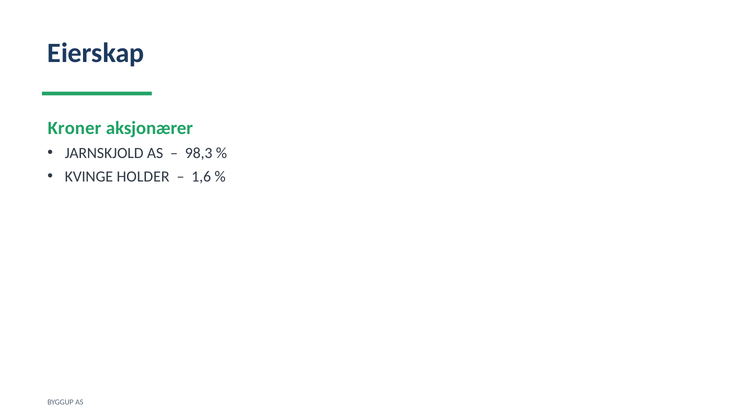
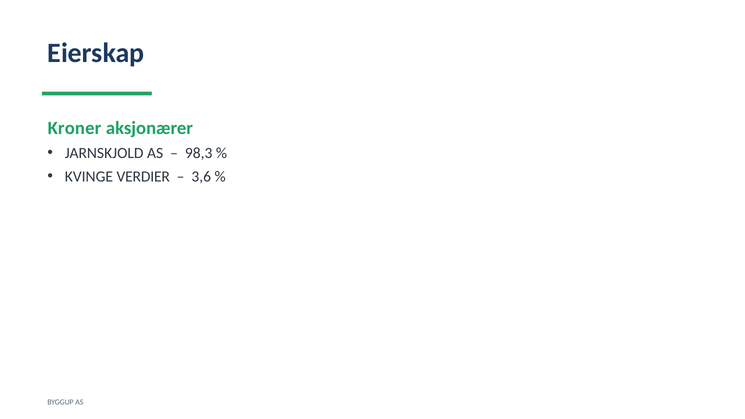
HOLDER: HOLDER -> VERDIER (143, 176)
1,6: 1,6 -> 3,6 (201, 176)
